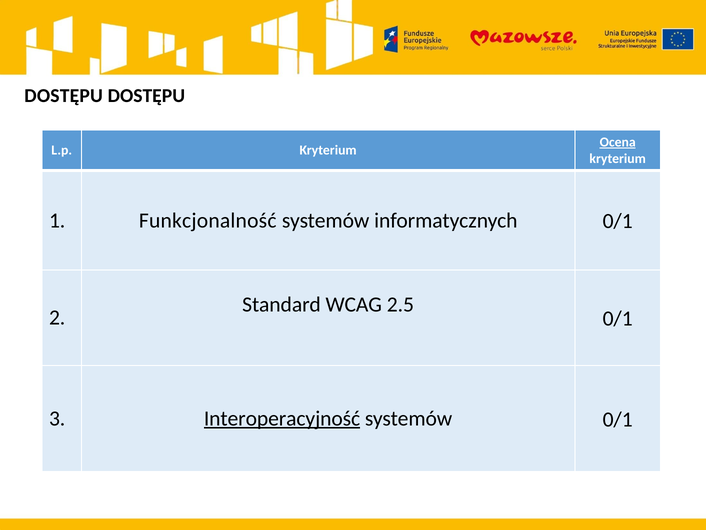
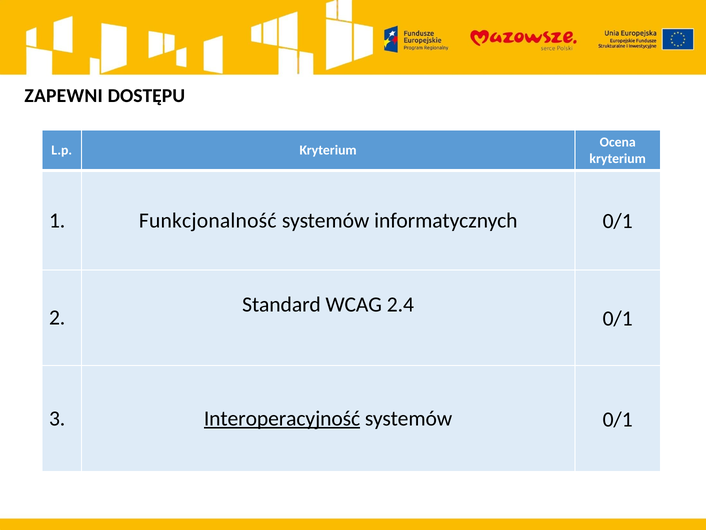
DOSTĘPU: DOSTĘPU -> ZAPEWNI (64, 96)
Ocena underline: present -> none (618, 142)
2.5: 2.5 -> 2.4 (400, 304)
